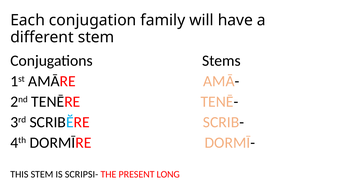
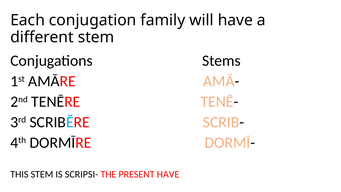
PRESENT LONG: LONG -> HAVE (168, 174)
